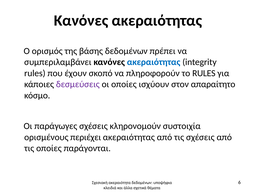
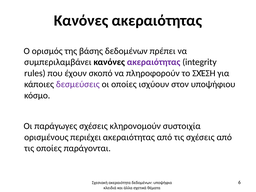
ακεραιότητας colour: blue -> purple (154, 62)
το RULES: RULES -> ΣΧΈΣΗ (204, 73)
απαραίτητο: απαραίτητο -> υποψήφιου (213, 84)
